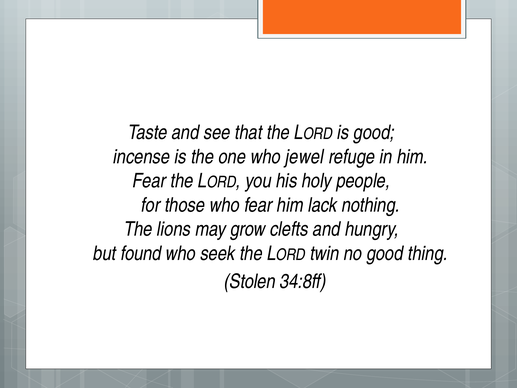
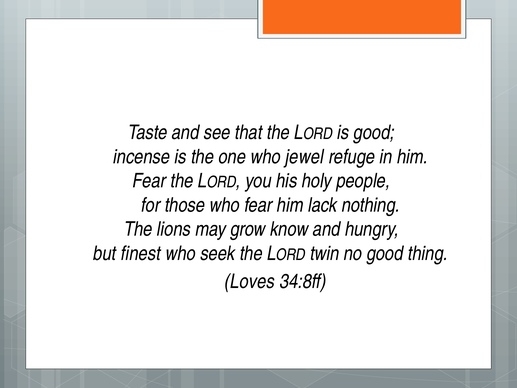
clefts: clefts -> know (289, 229)
found: found -> finest (141, 253)
Stolen: Stolen -> Loves (250, 281)
